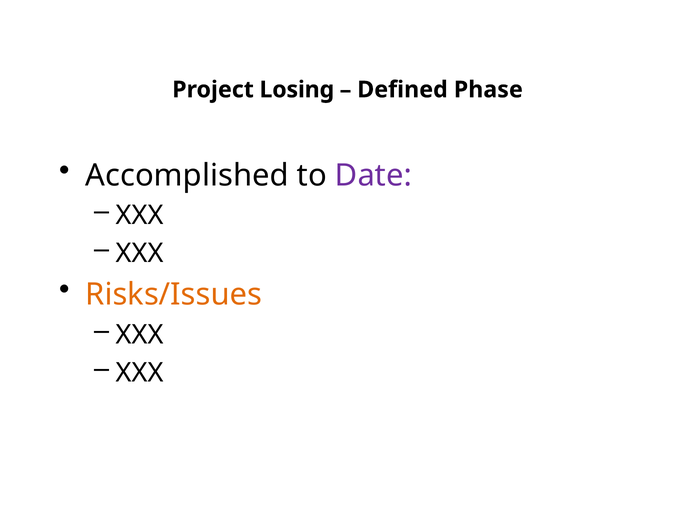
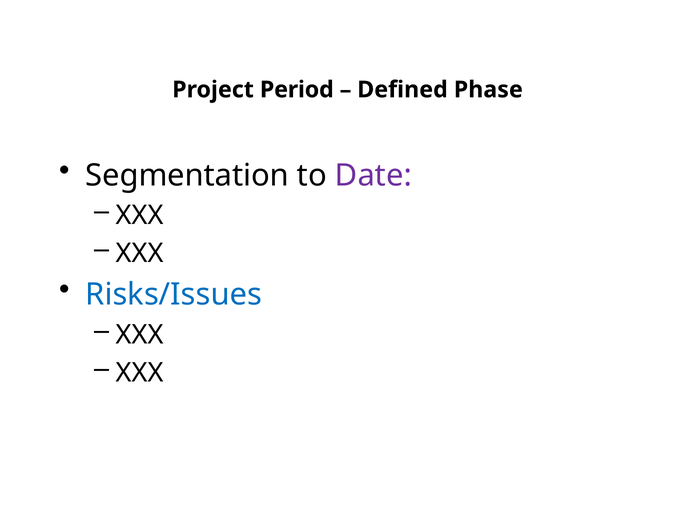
Losing: Losing -> Period (297, 90)
Accomplished: Accomplished -> Segmentation (187, 175)
Risks/Issues colour: orange -> blue (174, 295)
